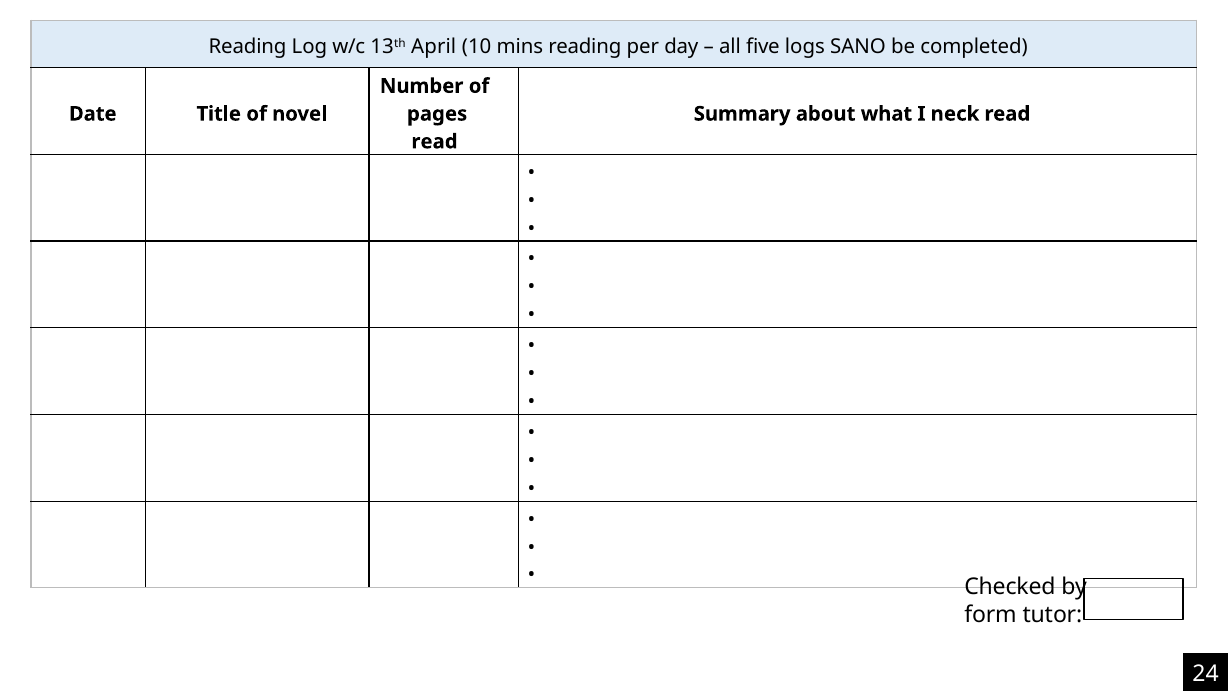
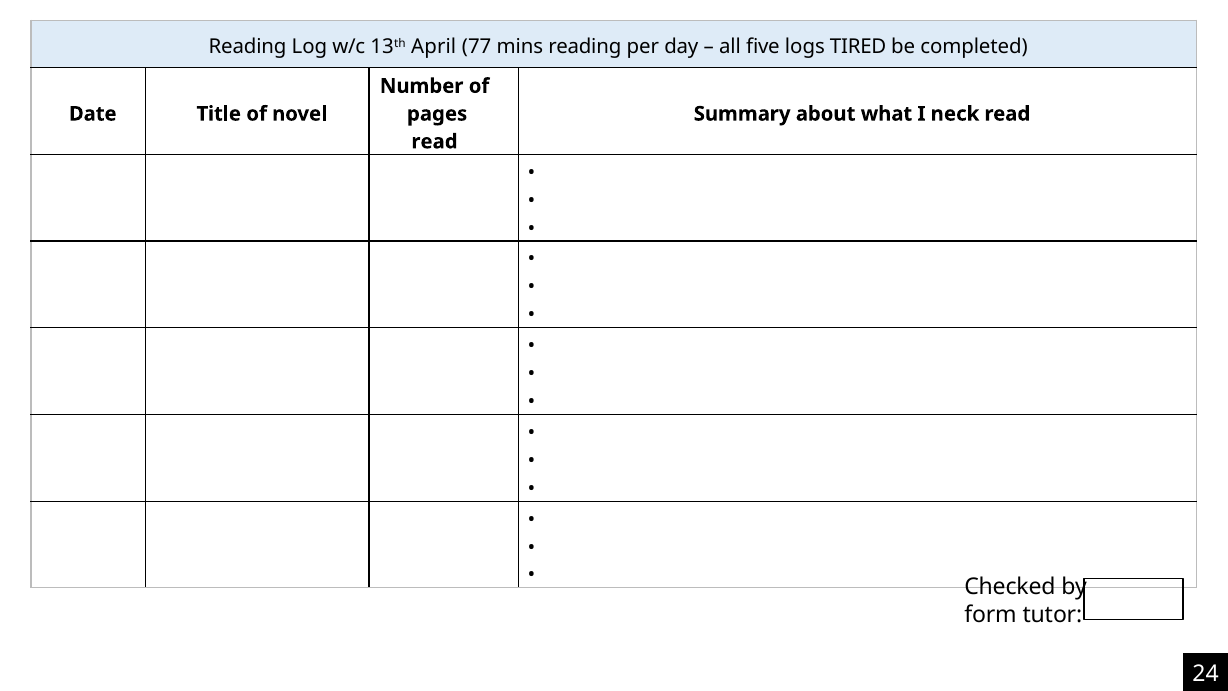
10: 10 -> 77 (477, 47)
SANO: SANO -> TIRED (858, 47)
